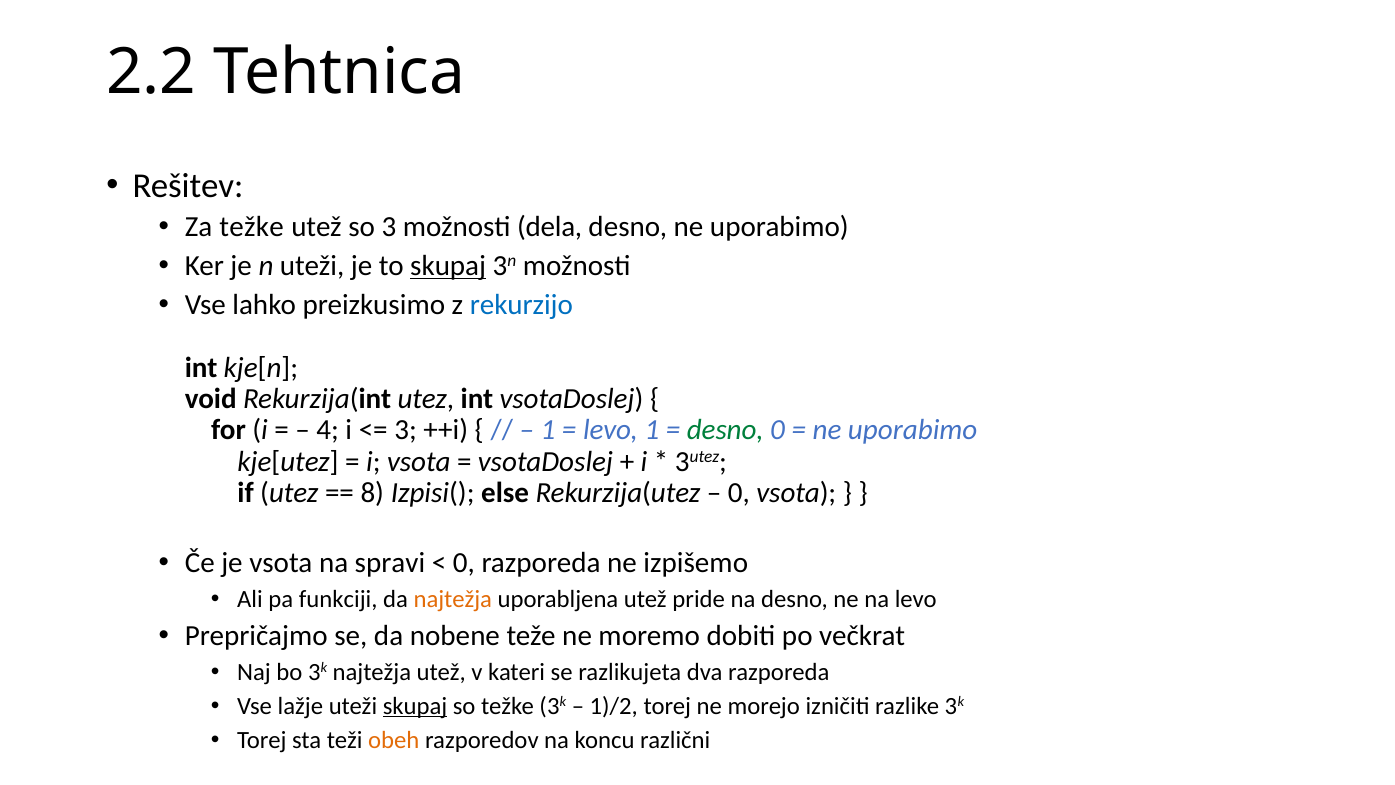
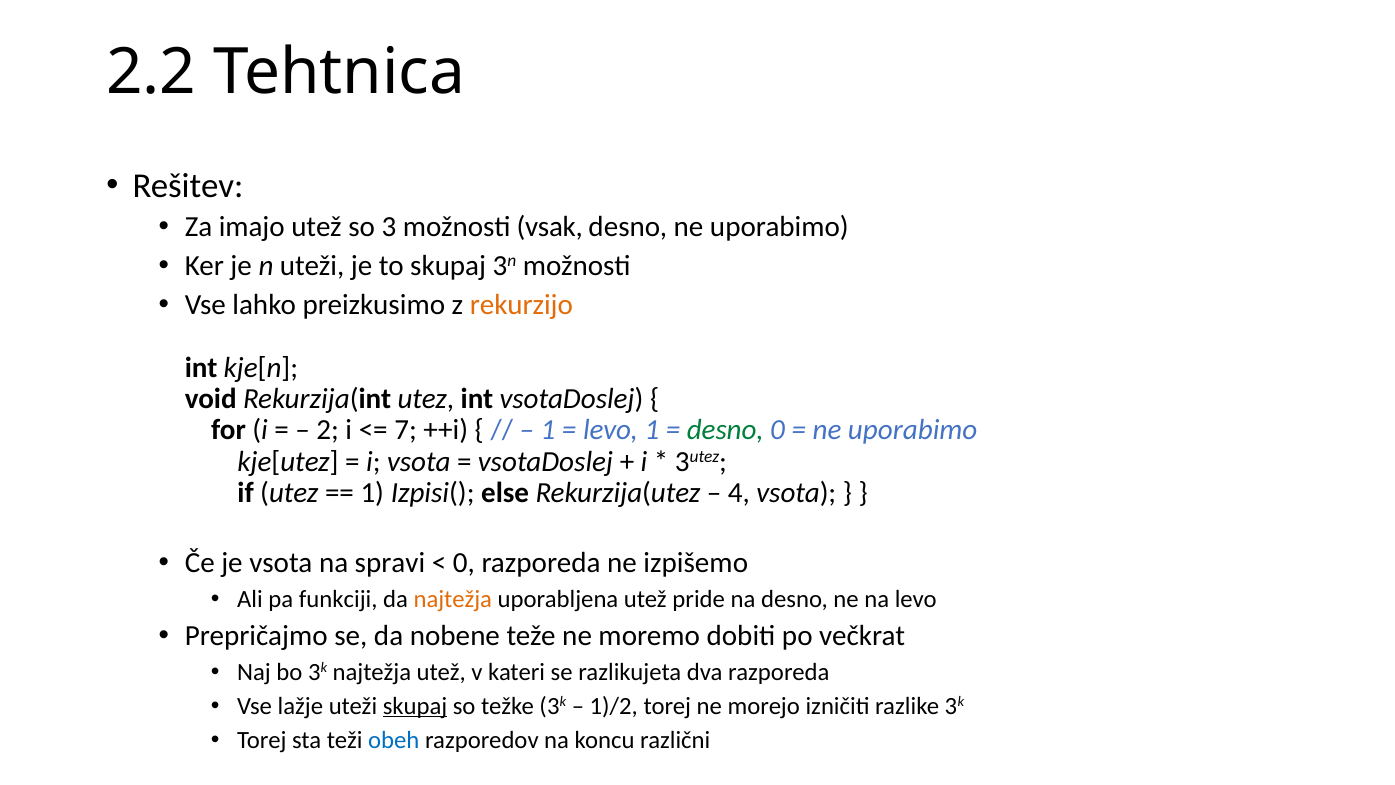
Za težke: težke -> imajo (252, 227)
dela: dela -> vsak (550, 227)
skupaj underline: present -> none (448, 266)
rekurzijo colour: blue -> orange (521, 305)
4: 4 -> 2 (328, 430)
3: 3 -> 7 (406, 430)
8: 8 -> 1 (372, 493)
0: 0 -> 4 (739, 493)
obeh colour: orange -> blue (394, 740)
